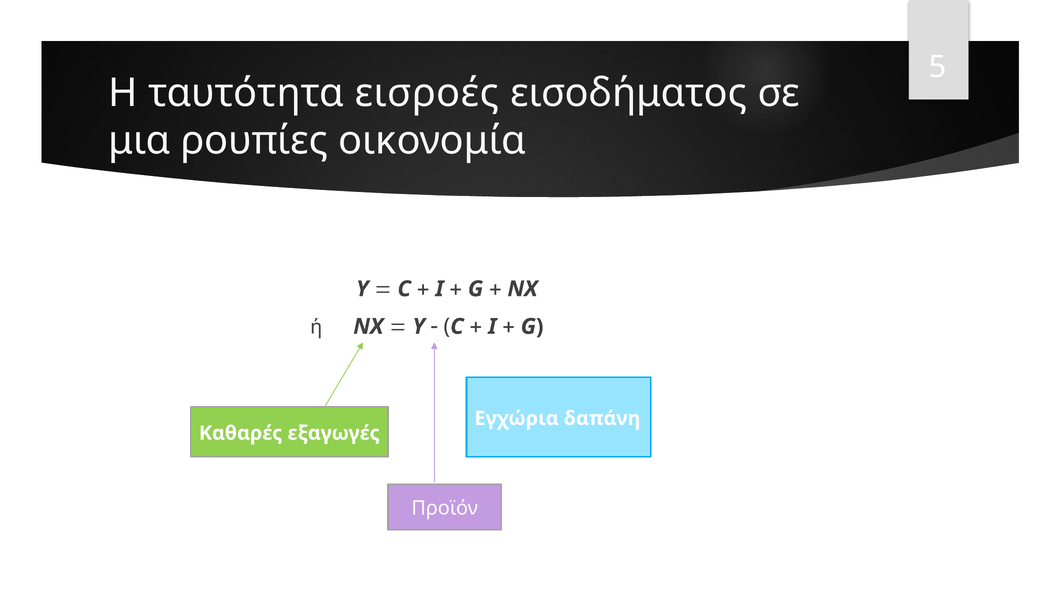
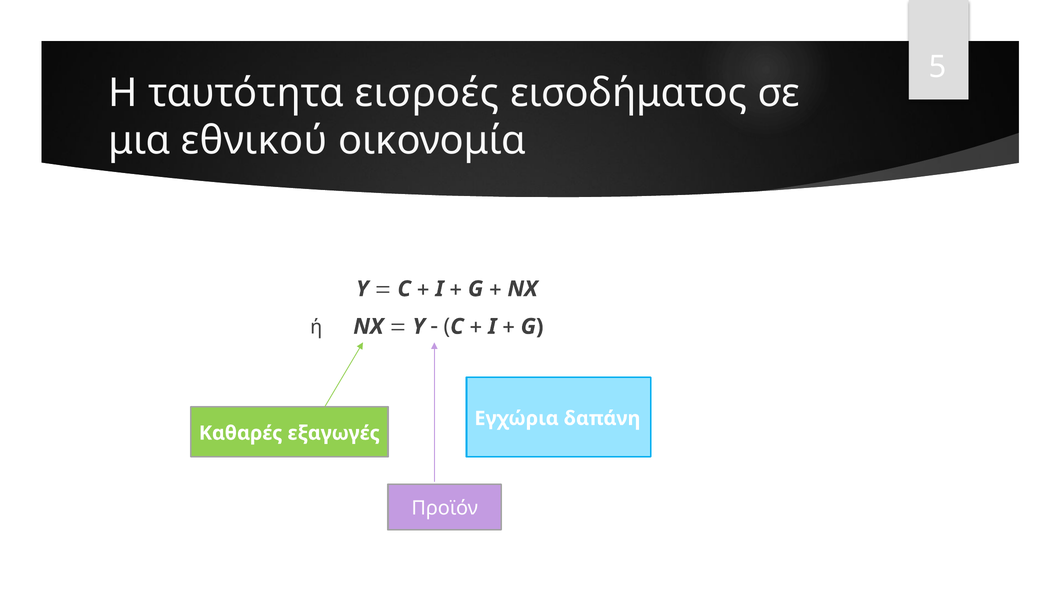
ρουπίες: ρουπίες -> εθνικού (254, 141)
